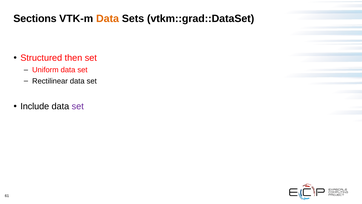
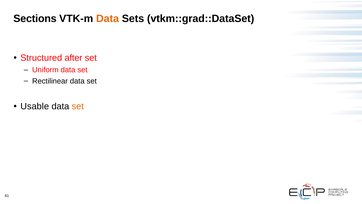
then: then -> after (73, 58)
Include: Include -> Usable (35, 106)
set colour: purple -> orange (78, 106)
